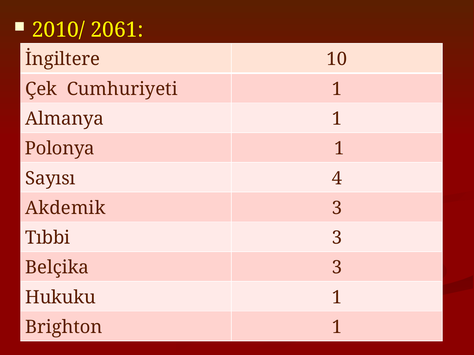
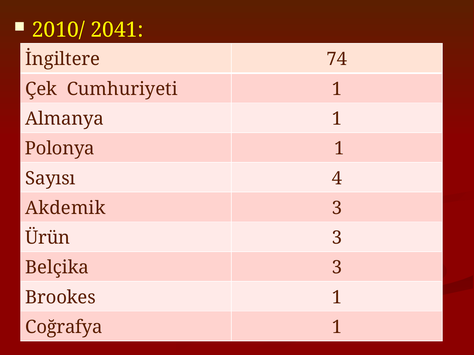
2061: 2061 -> 2041 (117, 30)
10: 10 -> 74 (337, 59)
Tıbbi: Tıbbi -> Ürün (48, 238)
Hukuku: Hukuku -> Brookes (60, 298)
Brighton: Brighton -> Coğrafya (64, 328)
